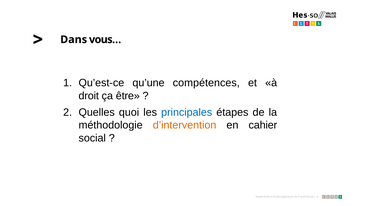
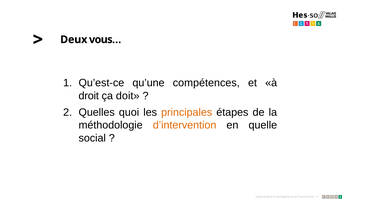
Dans: Dans -> Deux (74, 40)
être: être -> doit (128, 96)
principales colour: blue -> orange (187, 112)
cahier: cahier -> quelle (263, 125)
